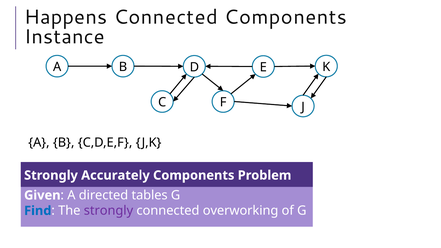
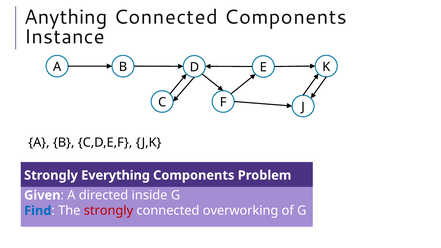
Happens: Happens -> Anything (66, 17)
Accurately: Accurately -> Everything (116, 175)
tables: tables -> inside (150, 195)
strongly colour: purple -> red (108, 211)
